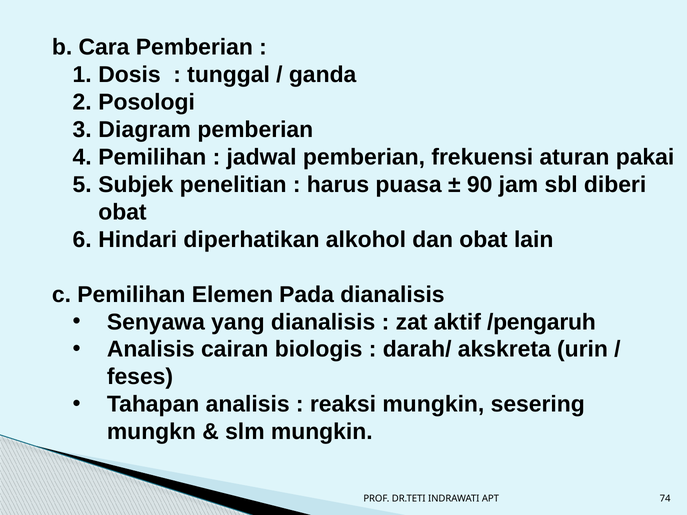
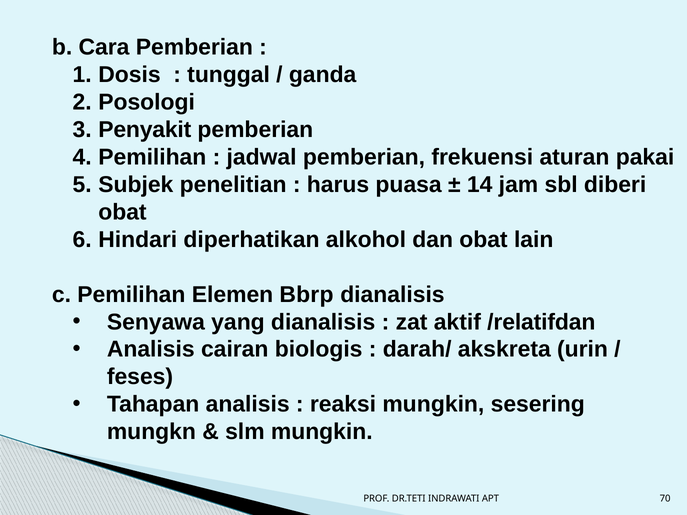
Diagram: Diagram -> Penyakit (145, 130)
90: 90 -> 14 (480, 185)
Pada: Pada -> Bbrp (306, 295)
/pengaruh: /pengaruh -> /relatifdan (541, 322)
74: 74 -> 70 (665, 499)
